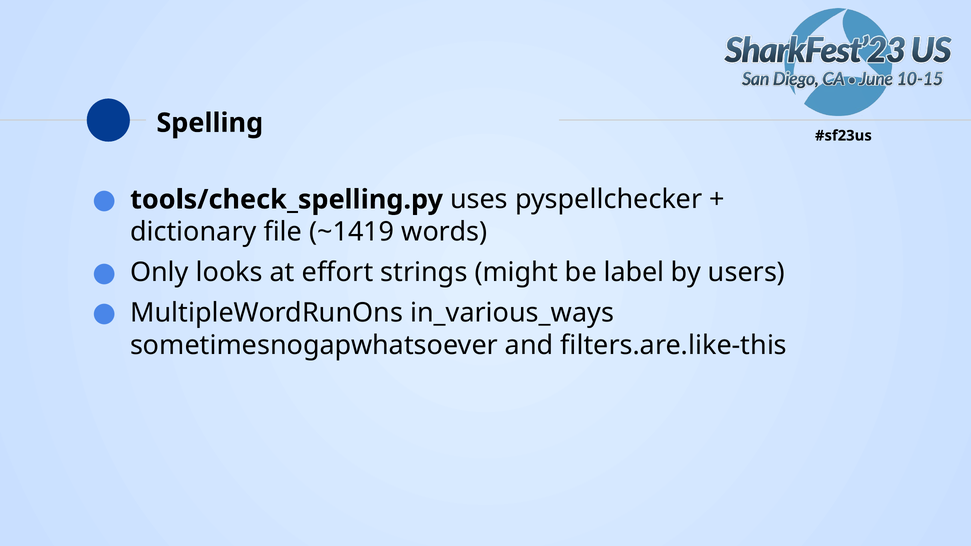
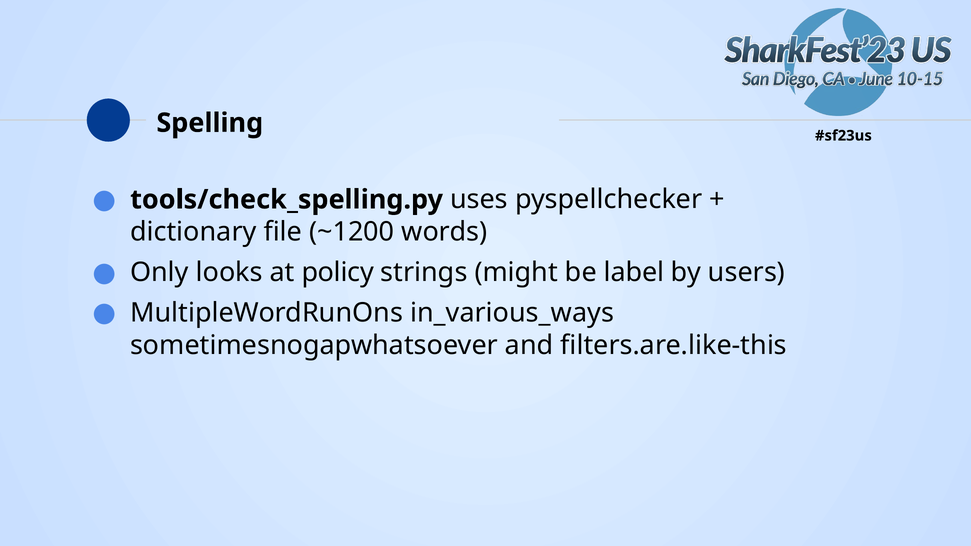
~1419: ~1419 -> ~1200 (352, 232)
effort: effort -> policy (338, 273)
